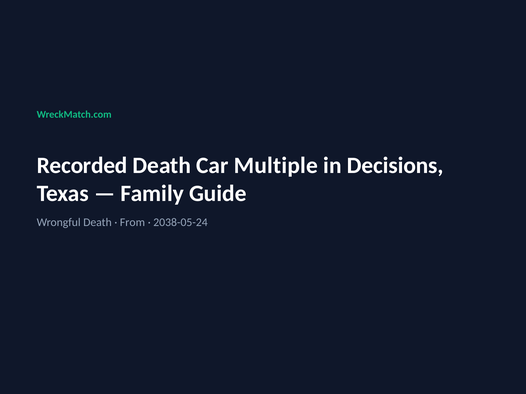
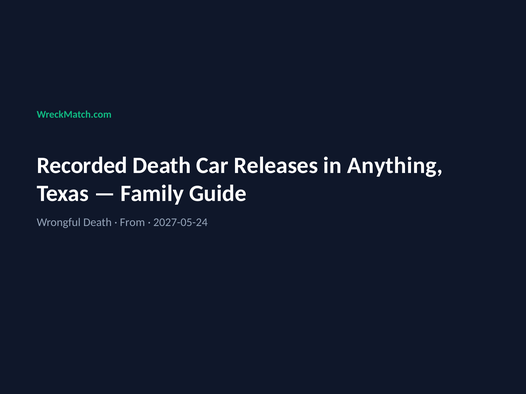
Multiple: Multiple -> Releases (276, 166)
Decisions: Decisions -> Anything (395, 166)
2038-05-24: 2038-05-24 -> 2027-05-24 (181, 223)
